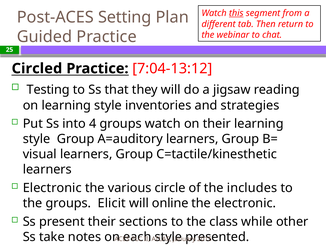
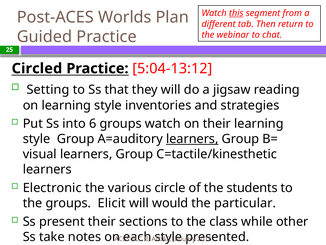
Setting: Setting -> Worlds (125, 17)
7:04-13:12: 7:04-13:12 -> 5:04-13:12 (172, 68)
Testing: Testing -> Setting (48, 90)
4: 4 -> 6 (93, 124)
learners underline: none -> present (192, 139)
includes: includes -> students (252, 188)
online: online -> would (170, 203)
the electronic: electronic -> particular (245, 203)
